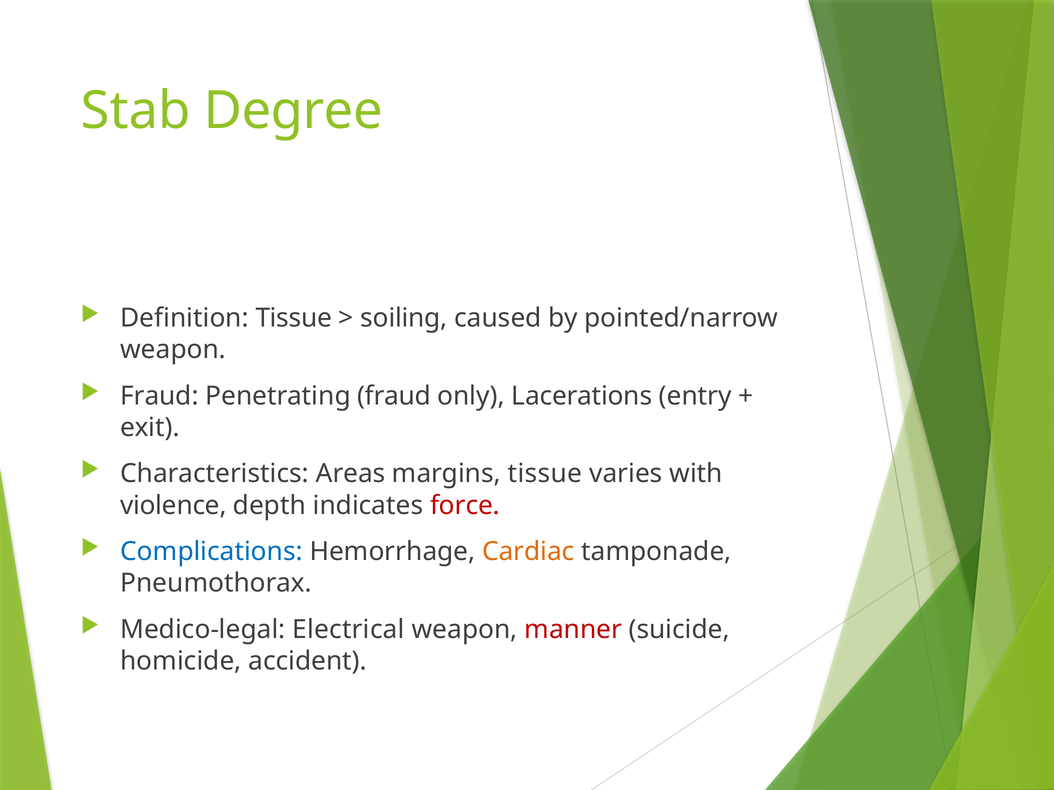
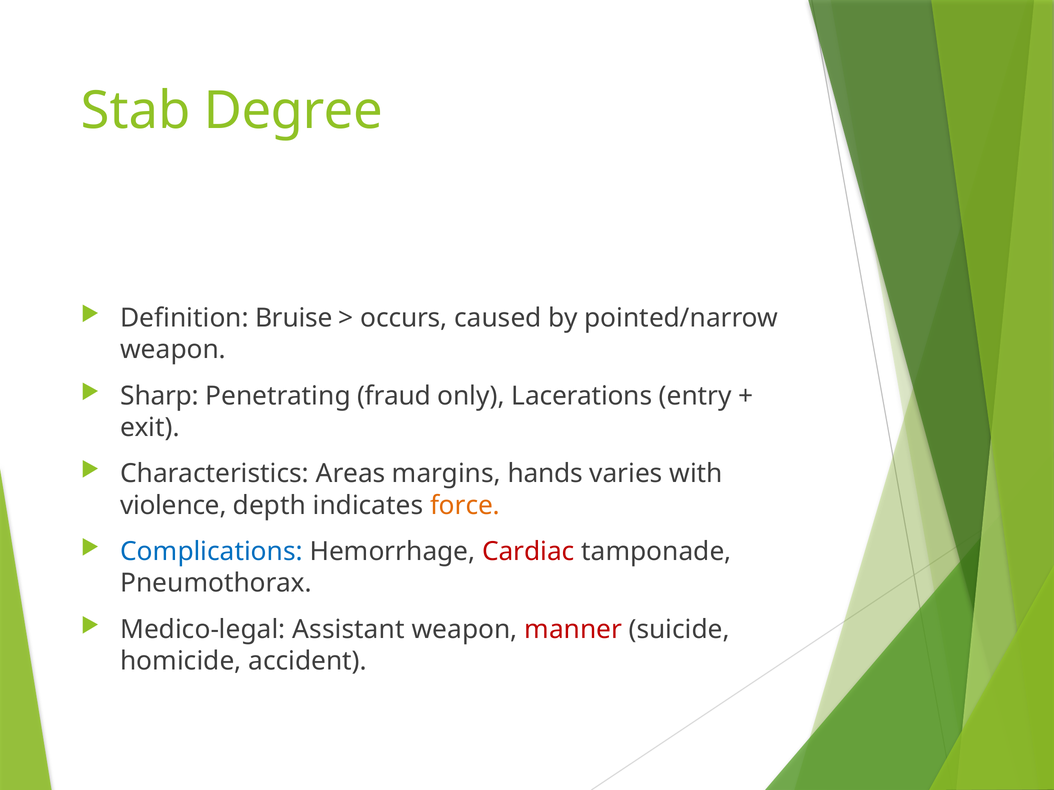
Definition Tissue: Tissue -> Bruise (294, 318)
soiling: soiling -> occurs (404, 318)
Fraud: Fraud -> Sharp (160, 396)
margins tissue: tissue -> hands (545, 474)
force colour: red -> orange (465, 506)
Cardiac colour: orange -> red (528, 552)
Electrical: Electrical -> Assistant (349, 630)
